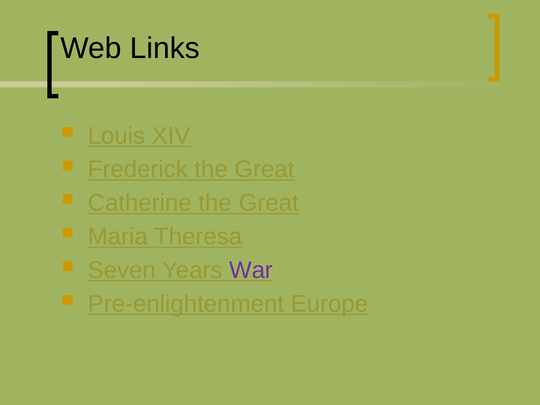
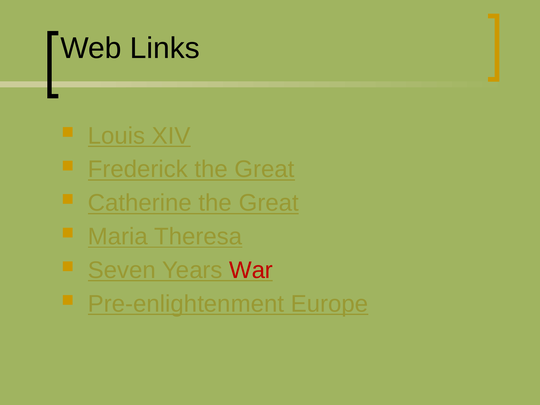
War colour: purple -> red (251, 270)
